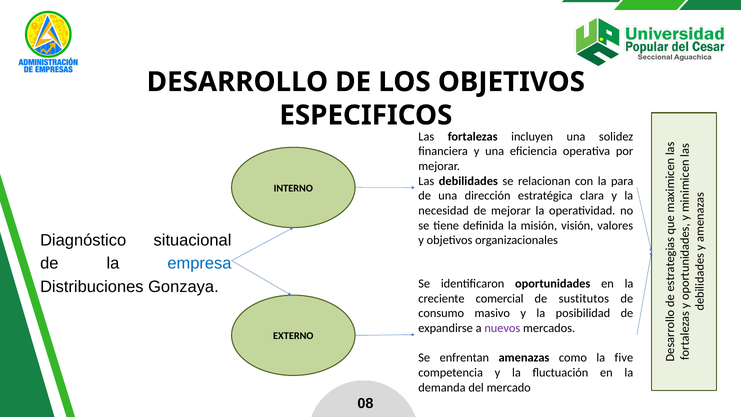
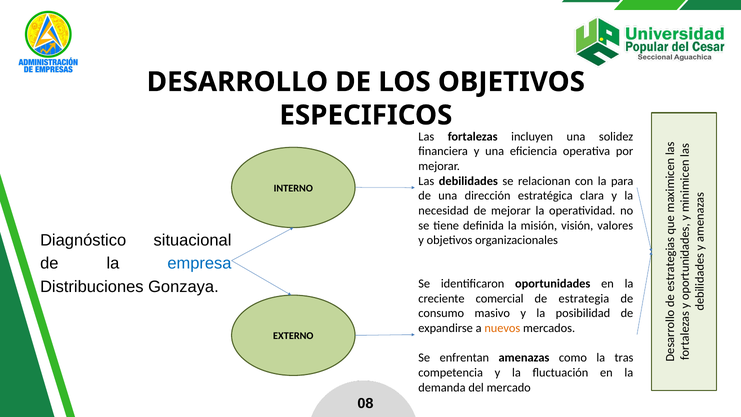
sustitutos: sustitutos -> estrategia (584, 298)
nuevos colour: purple -> orange (502, 328)
five: five -> tras (624, 358)
